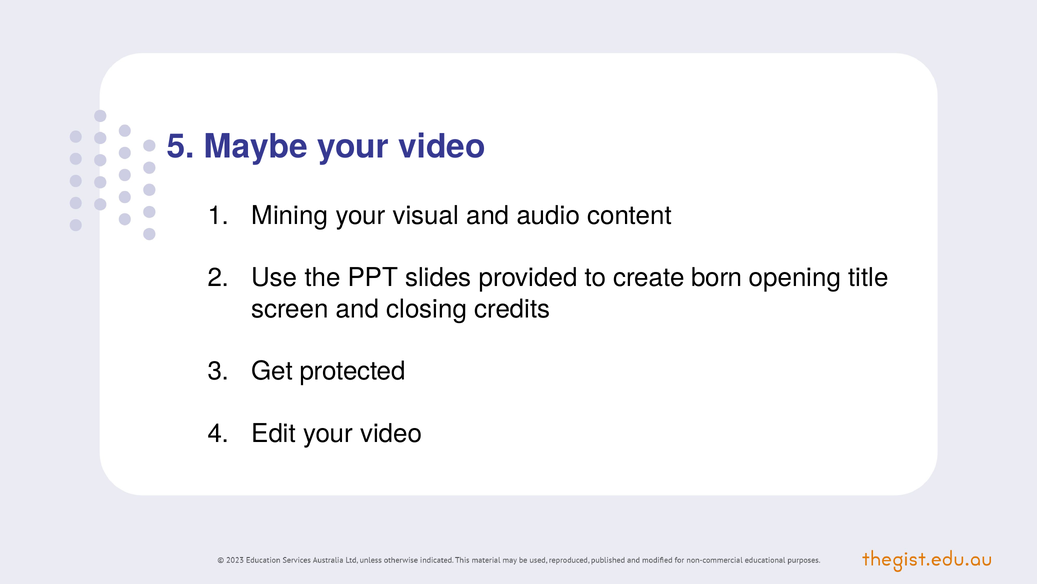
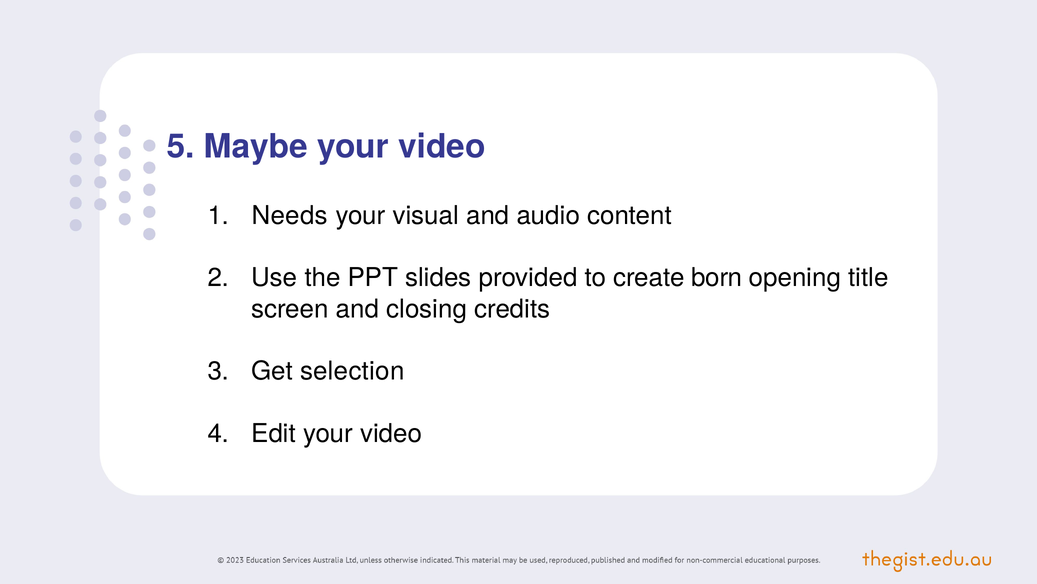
Mining: Mining -> Needs (290, 215)
protected: protected -> selection (352, 371)
